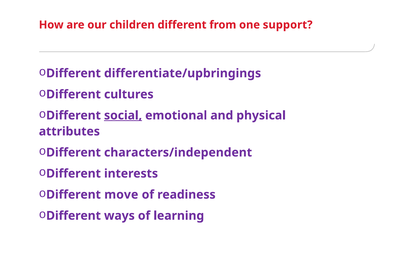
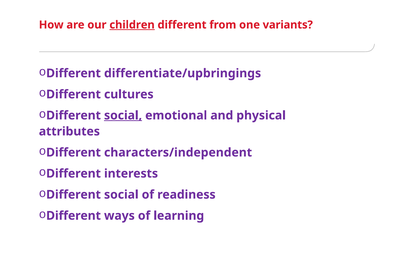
children underline: none -> present (132, 25)
support: support -> variants (288, 25)
move: move -> social (121, 195)
